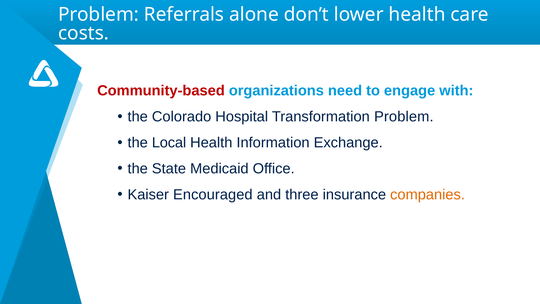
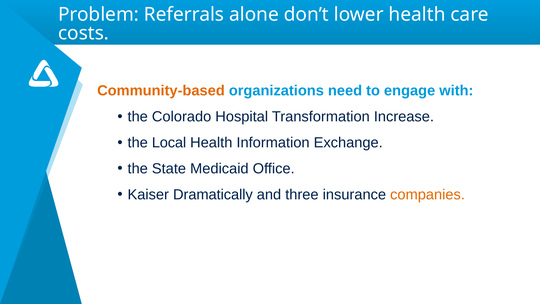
Community-based colour: red -> orange (161, 91)
Transformation Problem: Problem -> Increase (404, 117)
Encouraged: Encouraged -> Dramatically (213, 195)
